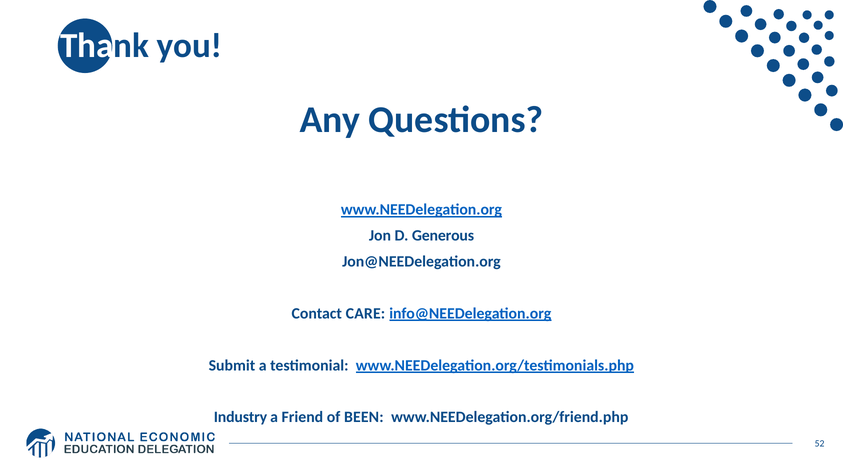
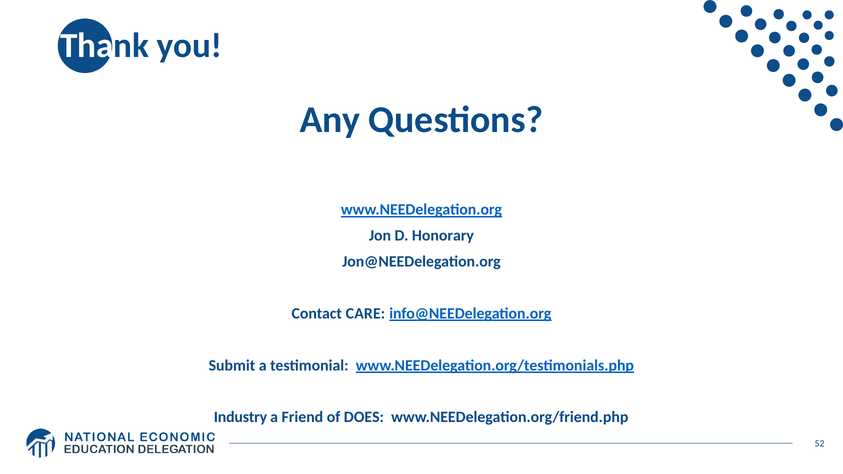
Generous: Generous -> Honorary (443, 236)
BEEN: BEEN -> DOES (364, 417)
